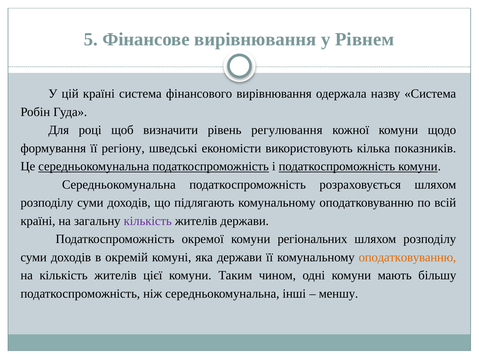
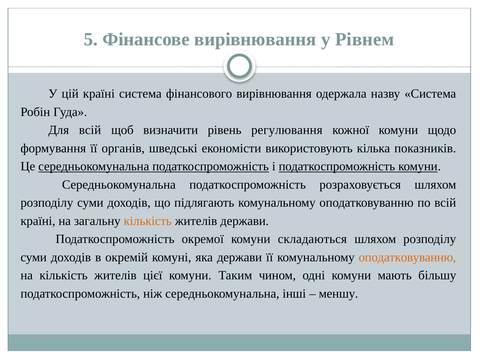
Для році: році -> всій (90, 130)
регіону: регіону -> органів (123, 148)
кількість colour: purple -> orange (148, 221)
регіональних: регіональних -> складаються (312, 239)
